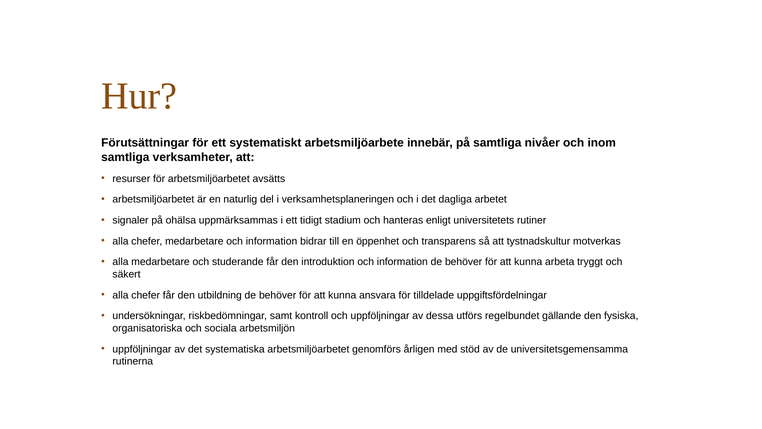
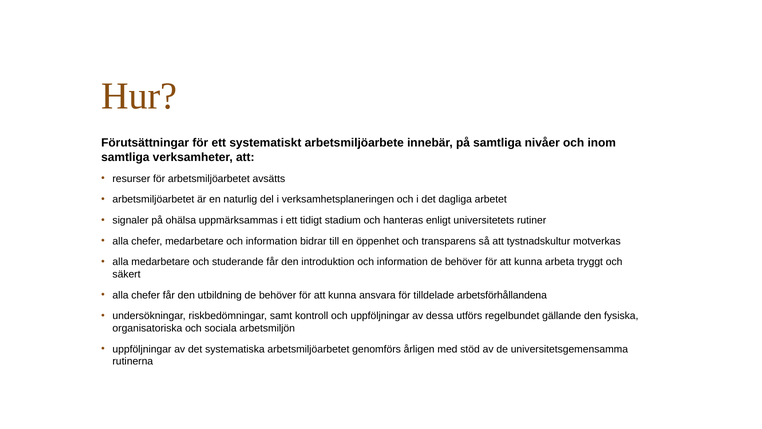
uppgiftsfördelningar: uppgiftsfördelningar -> arbetsförhållandena (502, 295)
